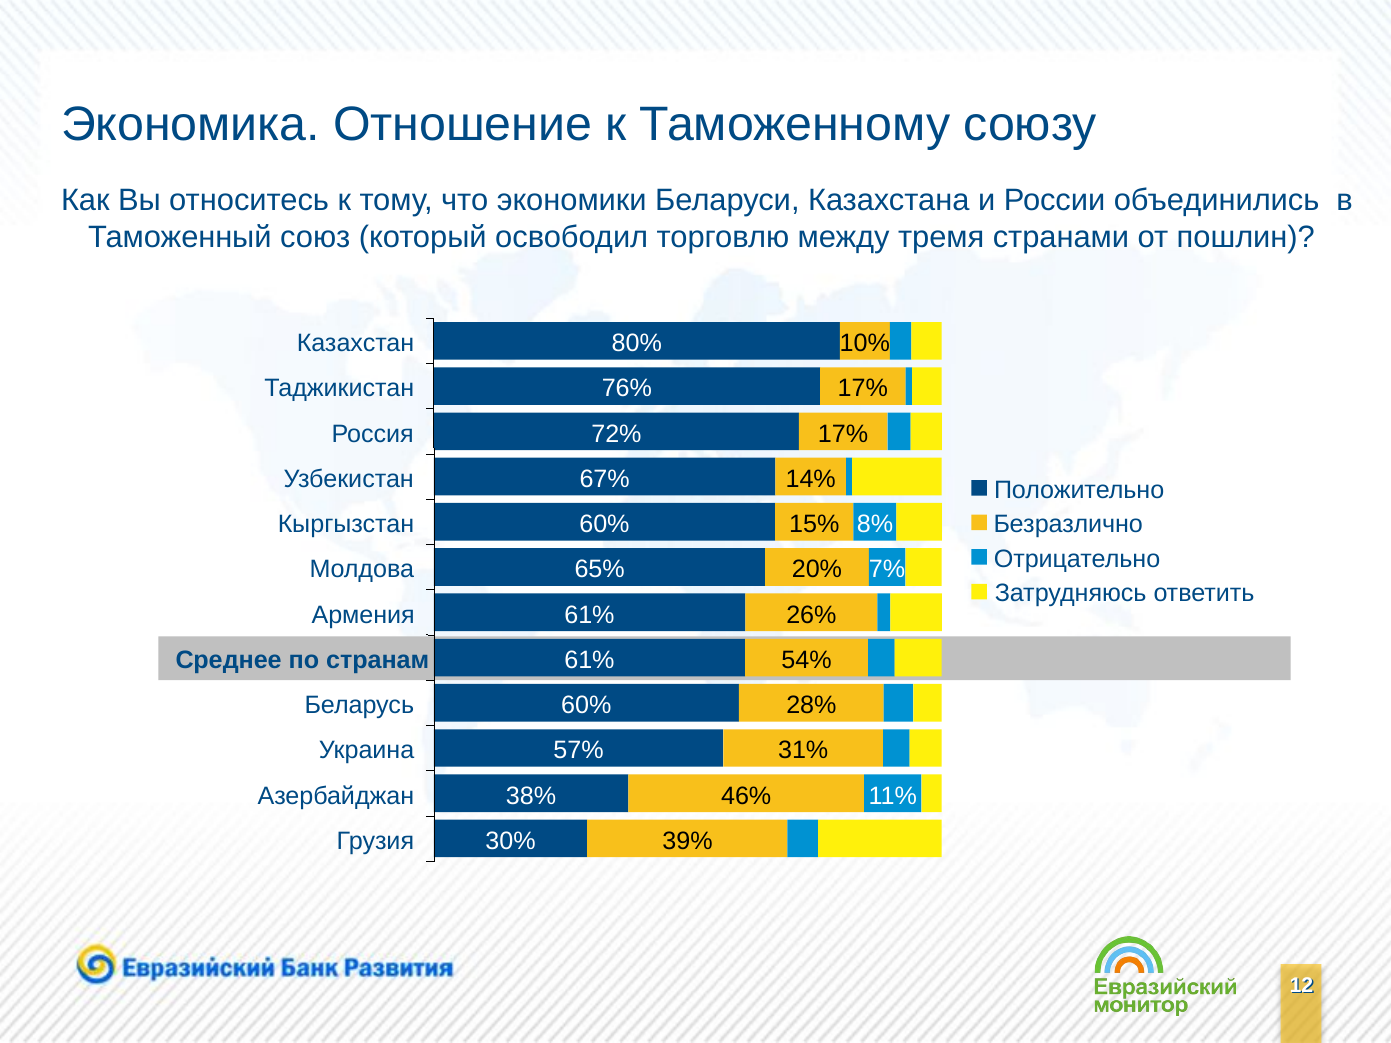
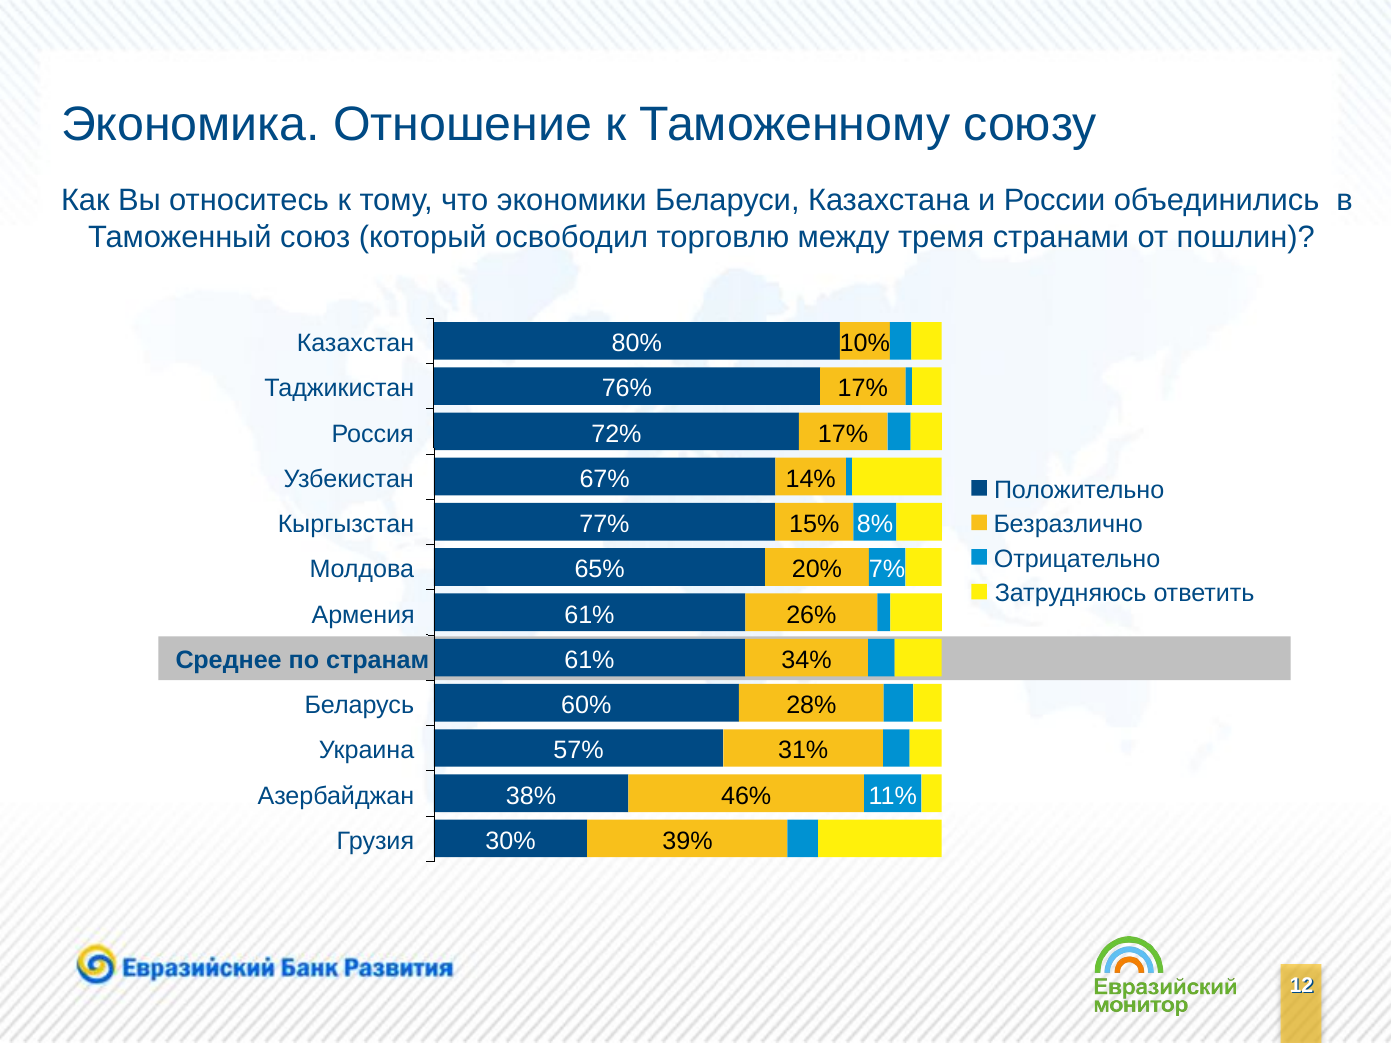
60%: 60% -> 77% (604, 524)
54%: 54% -> 34% (807, 660)
